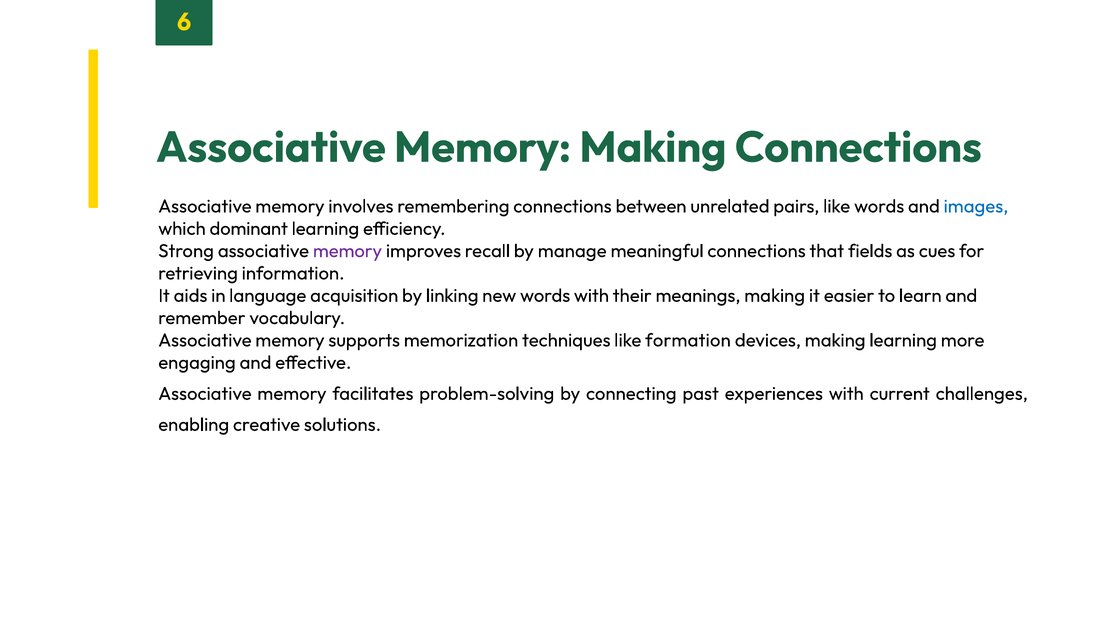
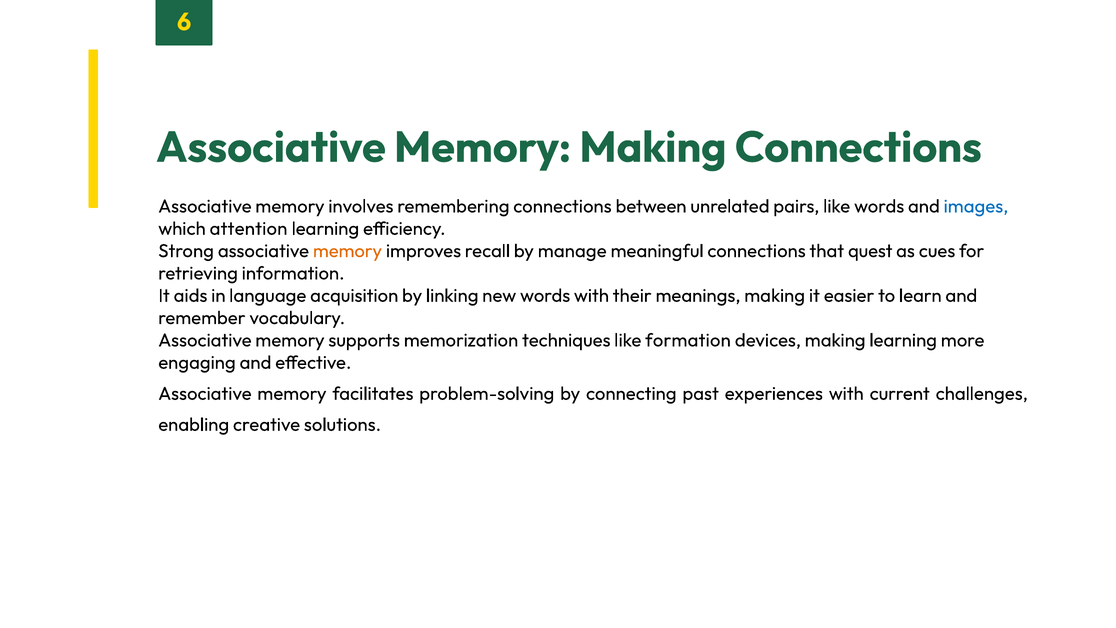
dominant: dominant -> attention (248, 229)
memory colour: purple -> orange (347, 251)
fields: fields -> quest (870, 251)
